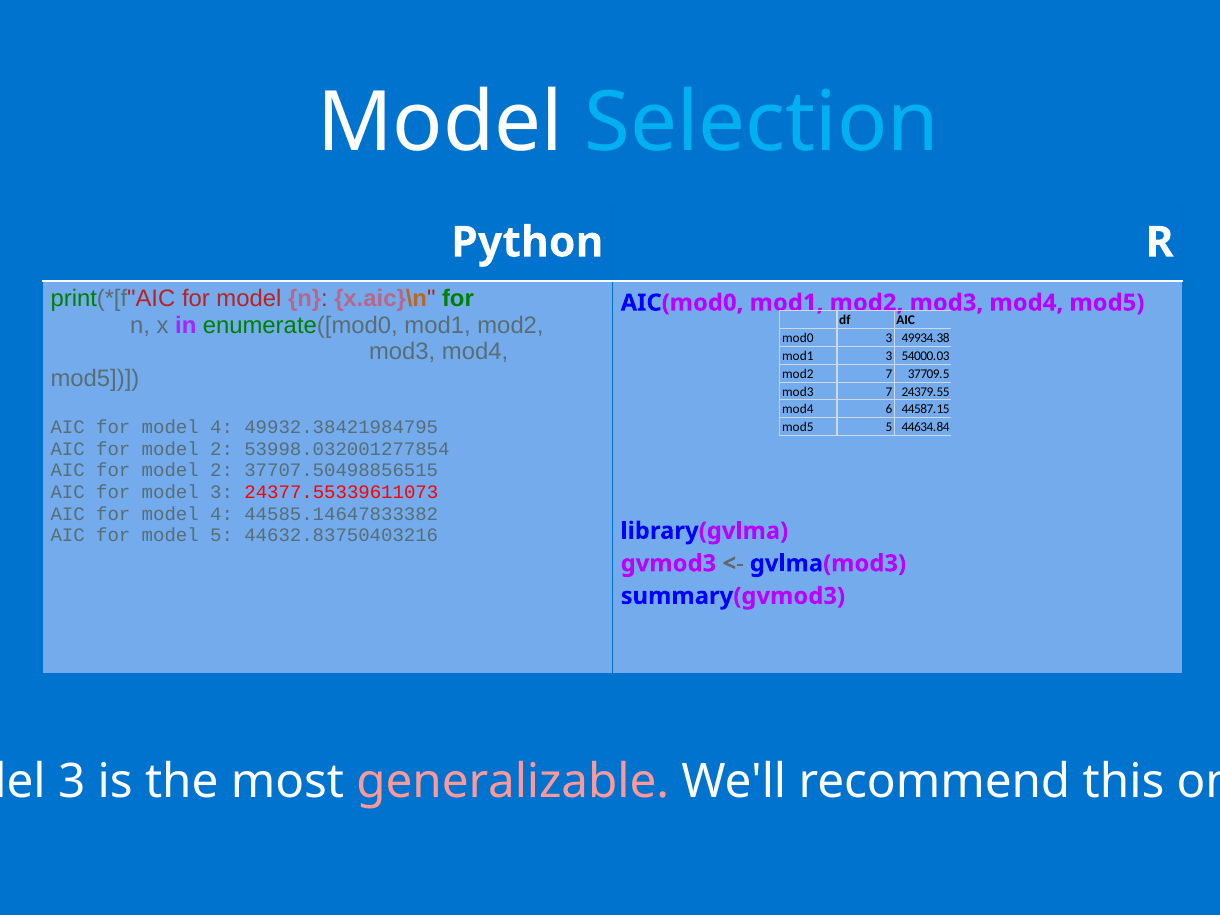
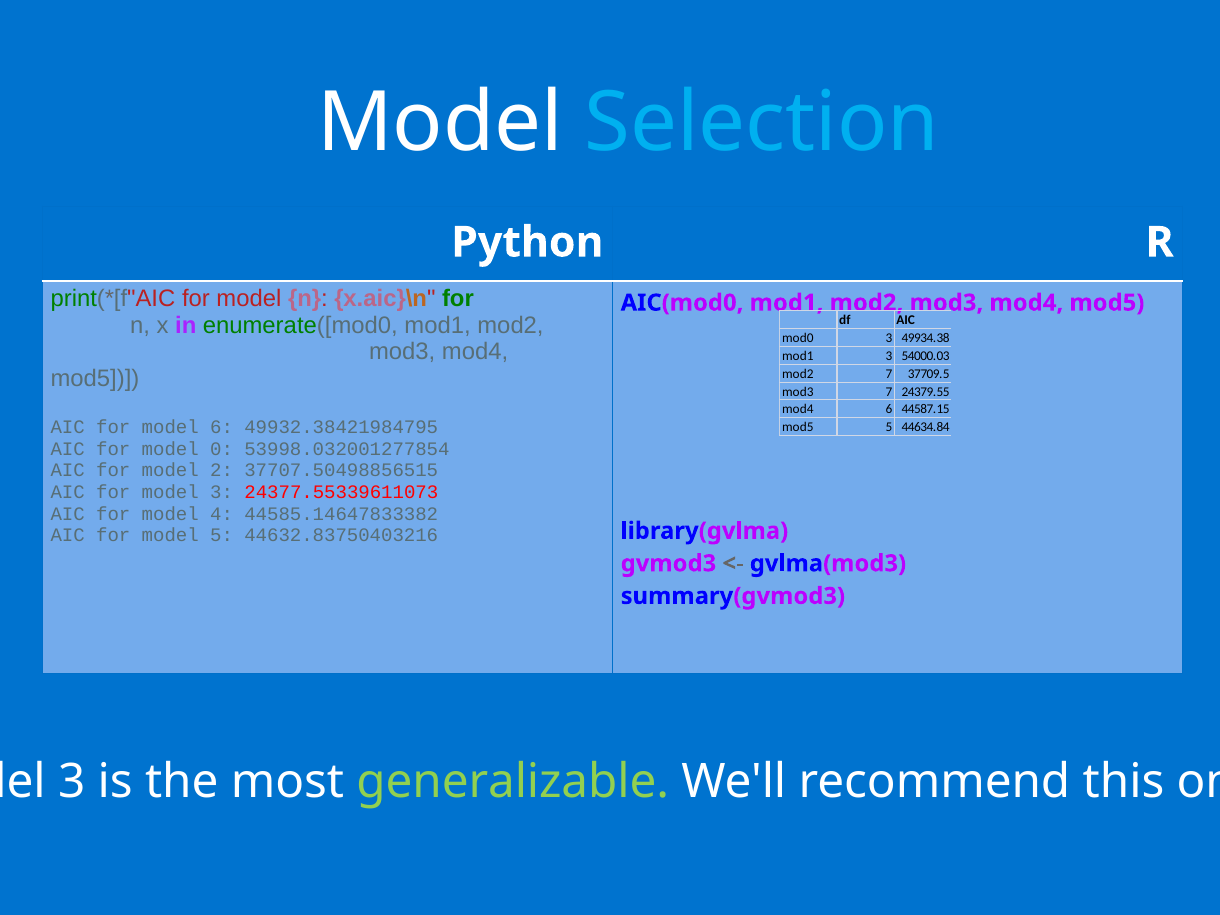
4: 4 -> 6 (222, 428)
2: 2 -> 0 (222, 449)
generalizable colour: pink -> light green (513, 782)
